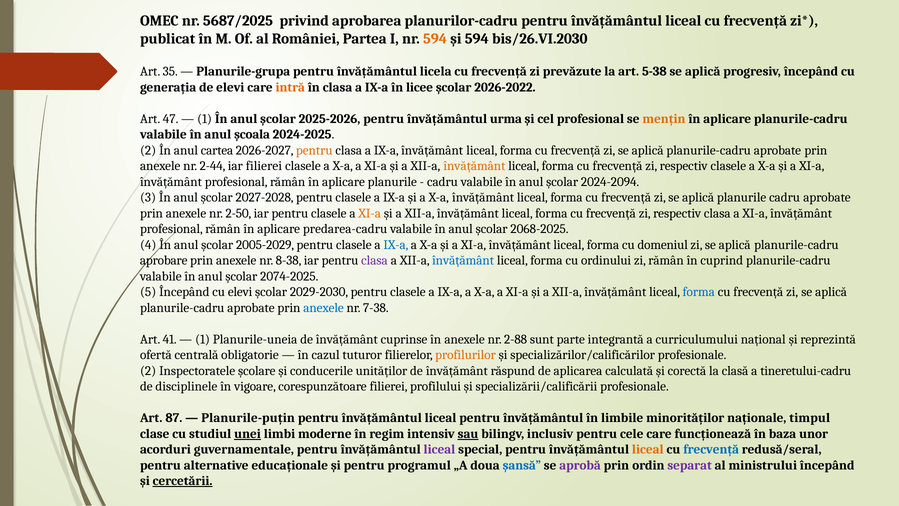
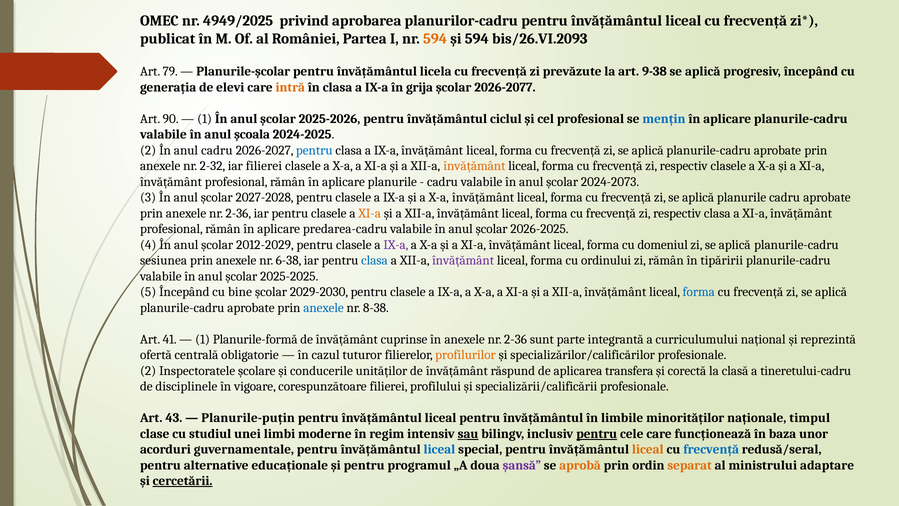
5687/2025: 5687/2025 -> 4949/2025 (238, 21)
bis/26.VI.2030: bis/26.VI.2030 -> bis/26.VI.2093 (540, 39)
35: 35 -> 79 (170, 71)
Planurile-grupa: Planurile-grupa -> Planurile-școlar (243, 71)
5-38: 5-38 -> 9-38 (654, 71)
licee: licee -> grija (420, 87)
2026-2022: 2026-2022 -> 2026-2077 (505, 87)
47: 47 -> 90 (171, 119)
urma: urma -> ciclul (506, 119)
mențin colour: orange -> blue (664, 119)
anul cartea: cartea -> cadru (217, 150)
pentru colour: orange -> blue (314, 150)
2-44: 2-44 -> 2-32 (212, 166)
2024-2094: 2024-2094 -> 2024-2073 (610, 182)
prin anexele nr 2-50: 2-50 -> 2-36 (238, 213)
2068-2025: 2068-2025 -> 2026-2025 (539, 229)
2005-2029: 2005-2029 -> 2012-2029 (265, 245)
IX-a colour: blue -> purple (396, 245)
aprobare: aprobare -> sesiunea (164, 260)
8-38: 8-38 -> 6-38 (289, 260)
clasa colour: purple -> blue (374, 260)
învățământ colour: blue -> purple (463, 260)
cuprind: cuprind -> tipăririi (722, 260)
2074-2025: 2074-2025 -> 2025-2025 (289, 276)
cu elevi: elevi -> bine (240, 292)
7-38: 7-38 -> 8-38 (376, 308)
Planurile-uneia: Planurile-uneia -> Planurile-formă (255, 339)
în anexele nr 2-88: 2-88 -> 2-36 (516, 339)
calculată: calculată -> transfera (629, 370)
87: 87 -> 43 (174, 418)
unei underline: present -> none (248, 433)
pentru underline: none -> present (597, 433)
liceal colour: purple -> blue (439, 449)
șansă colour: blue -> purple (522, 465)
aprobă colour: purple -> orange (580, 465)
separat colour: purple -> orange (690, 465)
ministrului începând: începând -> adaptare (827, 465)
